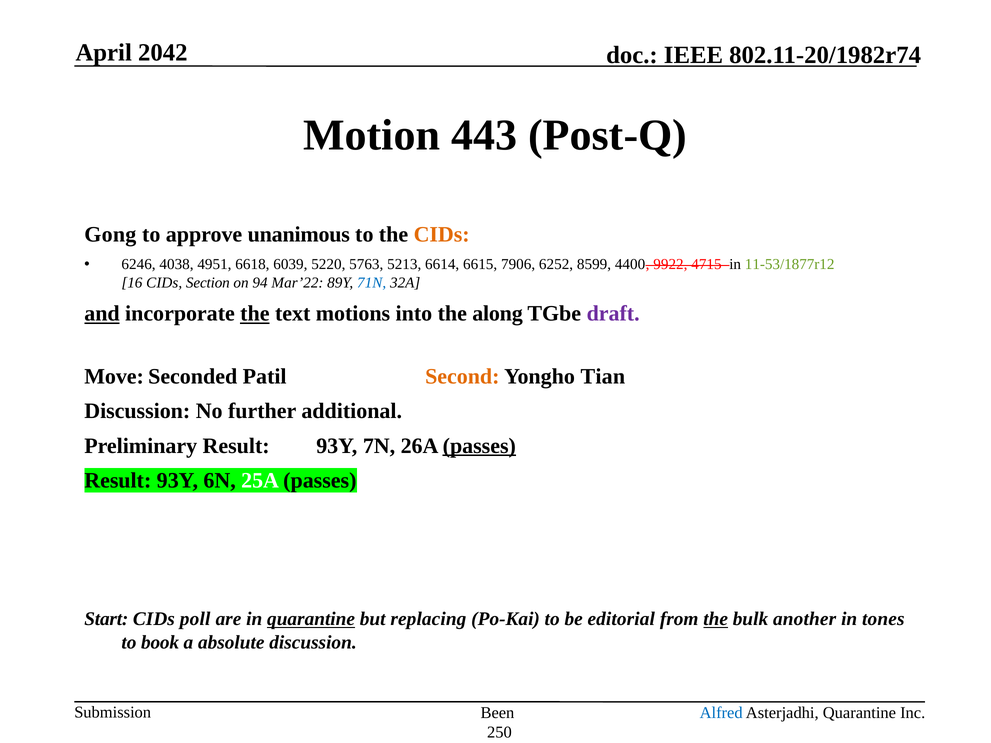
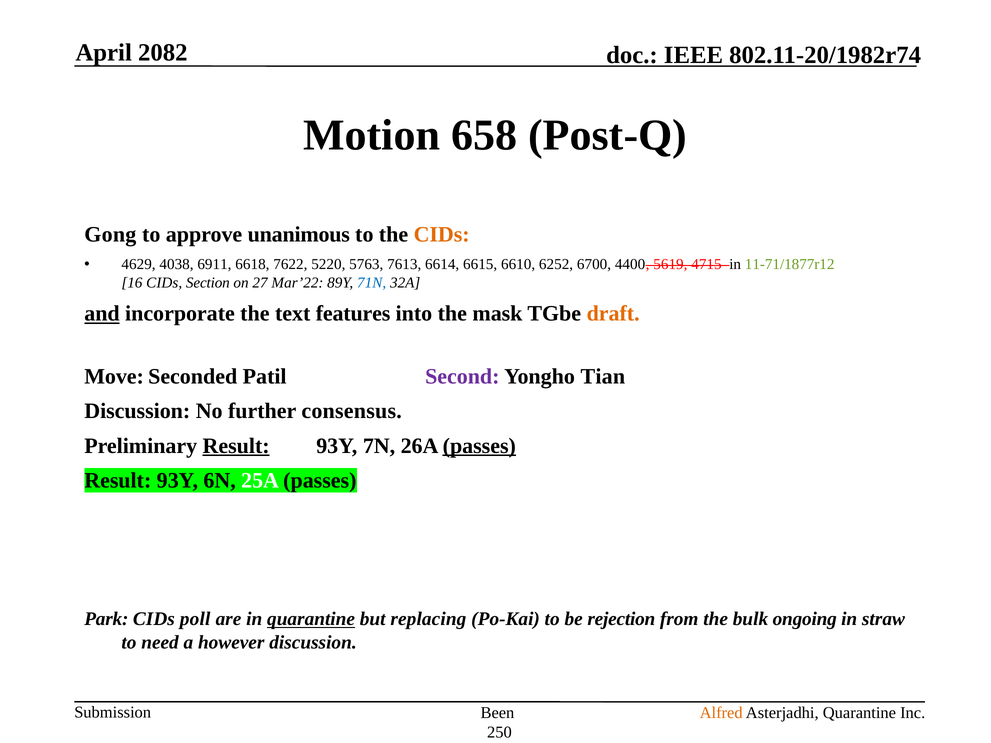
2042: 2042 -> 2082 (163, 53)
443: 443 -> 658 (484, 135)
6246: 6246 -> 4629 (139, 265)
4951: 4951 -> 6911 (214, 265)
6039: 6039 -> 7622 (290, 265)
5213: 5213 -> 7613 (404, 265)
7906: 7906 -> 6610 (518, 265)
8599: 8599 -> 6700 (594, 265)
9922: 9922 -> 5619 (670, 265)
11-53/1877r12: 11-53/1877r12 -> 11-71/1877r12 (790, 265)
94: 94 -> 27 (260, 283)
the underline: present -> none (255, 314)
motions: motions -> features (353, 314)
along: along -> mask (497, 314)
draft colour: purple -> orange (613, 314)
Second colour: orange -> purple (462, 377)
additional: additional -> consensus (352, 411)
Result underline: none -> present (236, 446)
Start: Start -> Park (106, 619)
editorial: editorial -> rejection (621, 619)
the underline: present -> none (716, 619)
another: another -> ongoing (805, 619)
tones: tones -> straw (883, 619)
book: book -> need (160, 642)
absolute: absolute -> however (231, 642)
Alfred colour: blue -> orange (721, 713)
